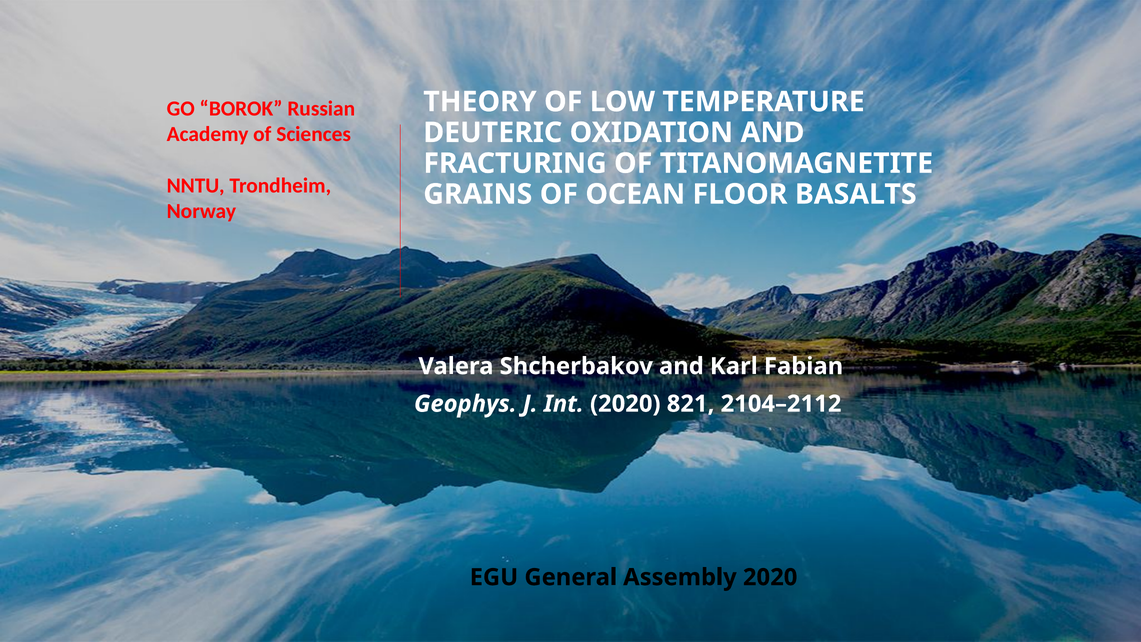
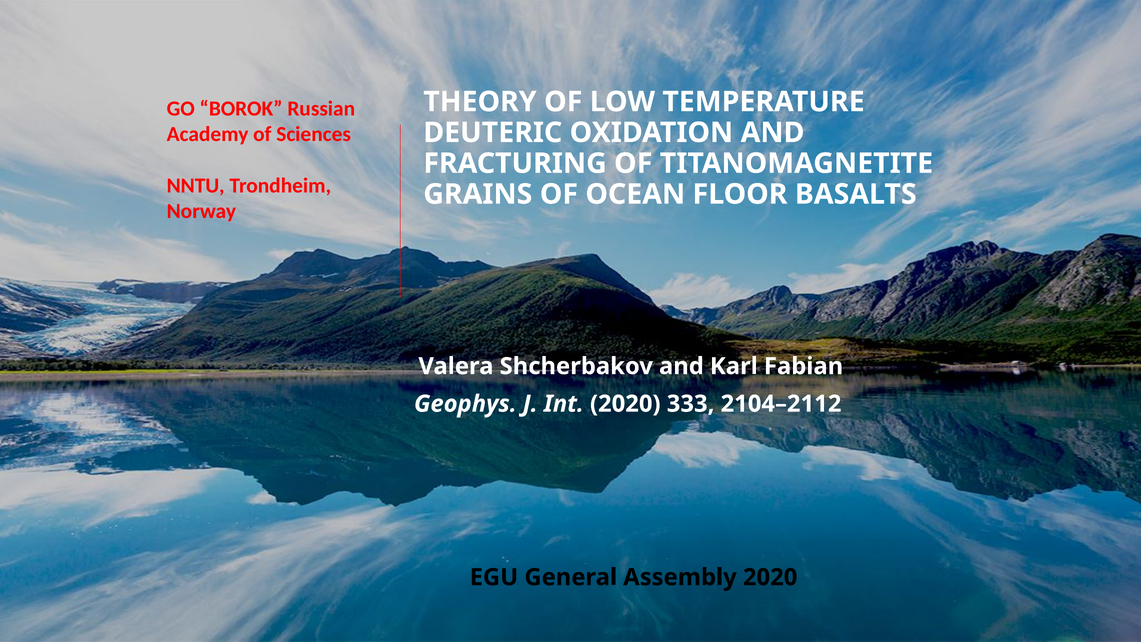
821: 821 -> 333 (691, 404)
